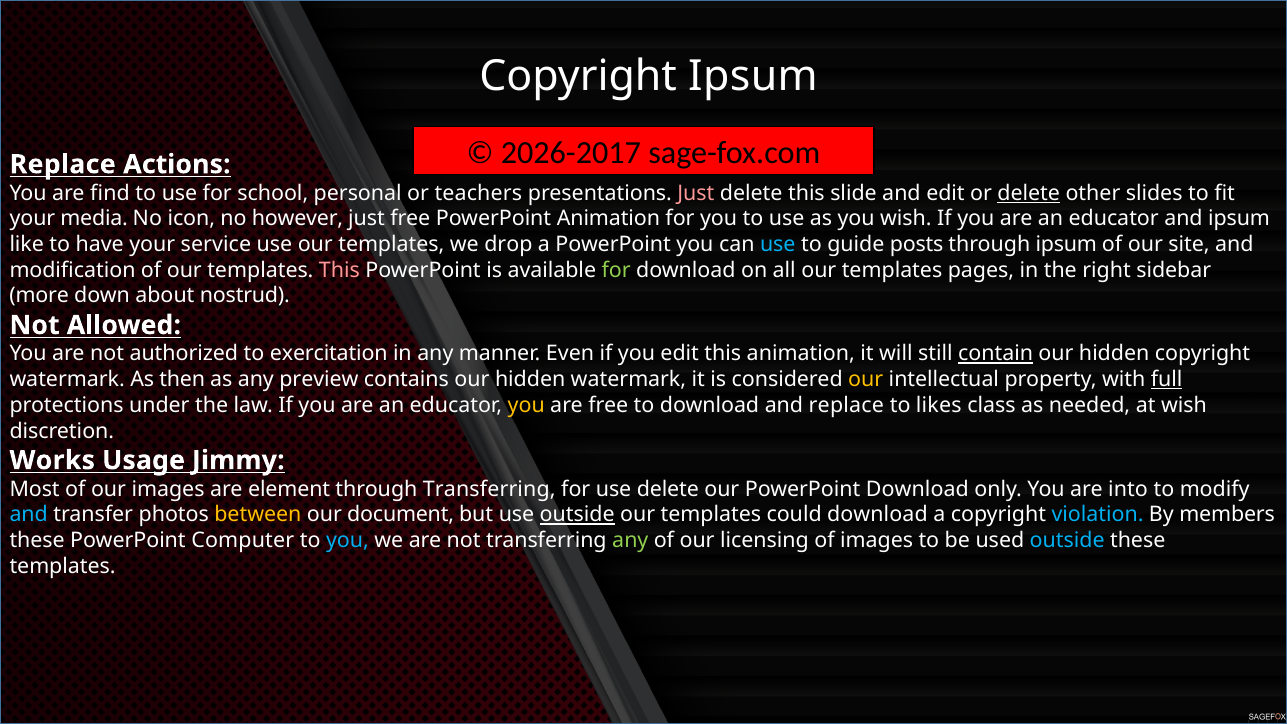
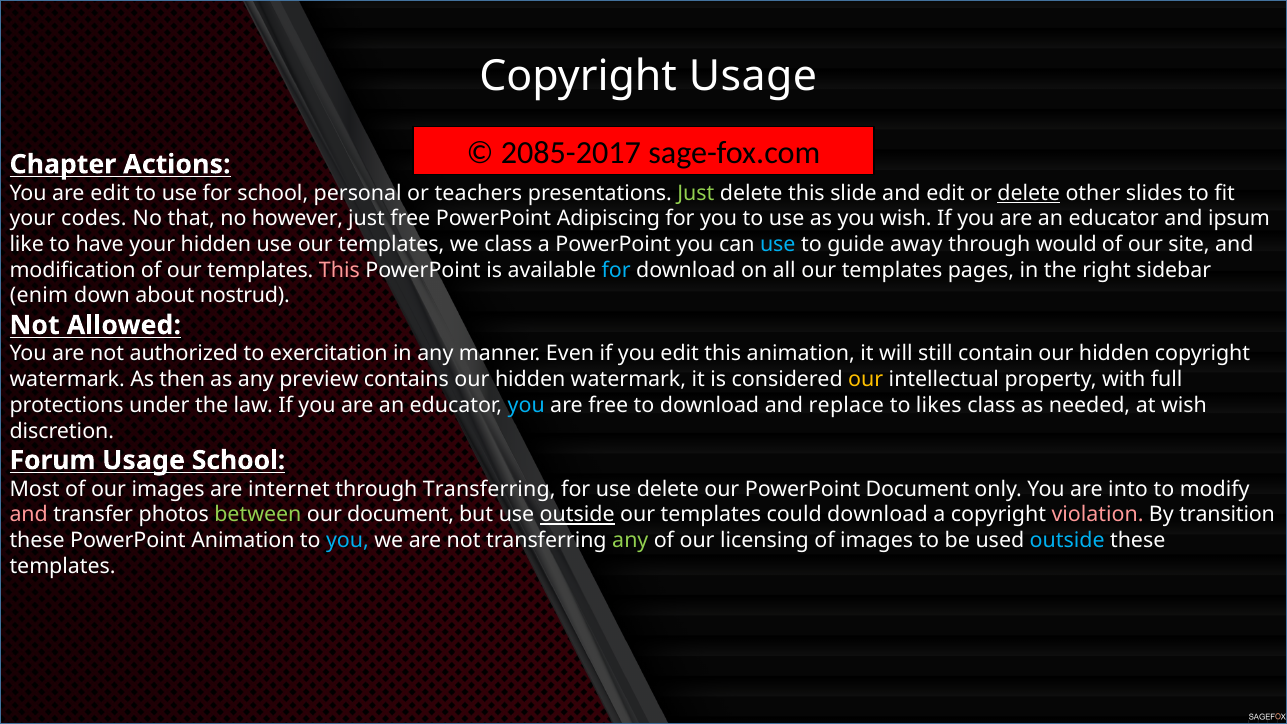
Copyright Ipsum: Ipsum -> Usage (753, 76)
2026-2017: 2026-2017 -> 2085-2017 (571, 153)
Replace: Replace -> Chapter (63, 164)
are find: find -> edit (110, 193)
Just colour: pink -> light green (696, 193)
media: media -> codes (94, 219)
icon: icon -> that (191, 219)
PowerPoint Animation: Animation -> Adipiscing (608, 219)
your service: service -> hidden (216, 244)
we drop: drop -> class (508, 244)
posts: posts -> away (916, 244)
through ipsum: ipsum -> would (1066, 244)
for colour: light green -> light blue (616, 270)
more: more -> enim (39, 296)
contain underline: present -> none (996, 354)
full underline: present -> none (1167, 380)
you colour: yellow -> light blue (526, 405)
Works: Works -> Forum (52, 460)
Usage Jimmy: Jimmy -> School (239, 460)
element: element -> internet (289, 489)
PowerPoint Download: Download -> Document (918, 489)
and colour: light blue -> pink (29, 515)
between colour: yellow -> light green (258, 515)
violation colour: light blue -> pink (1098, 515)
members: members -> transition (1227, 515)
PowerPoint Computer: Computer -> Animation (243, 540)
